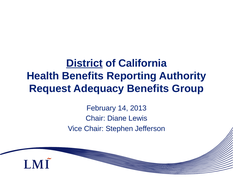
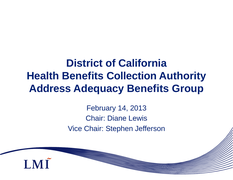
District underline: present -> none (84, 63)
Reporting: Reporting -> Collection (132, 76)
Request: Request -> Address (50, 89)
